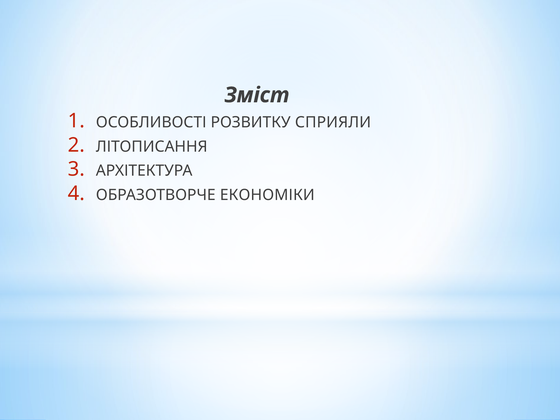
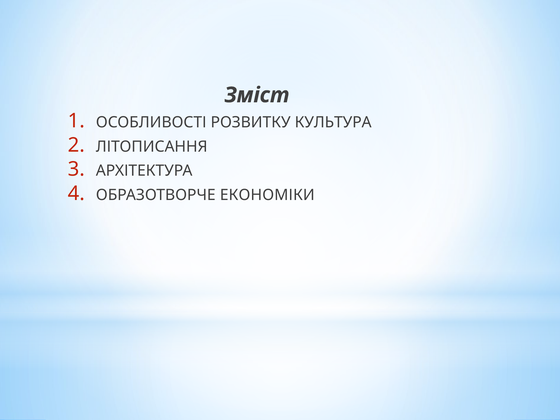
СПРИЯЛИ: СПРИЯЛИ -> КУЛЬТУРА (333, 123)
